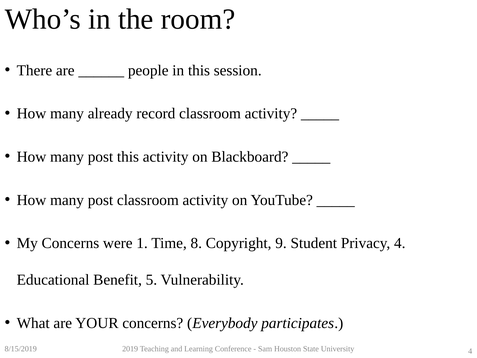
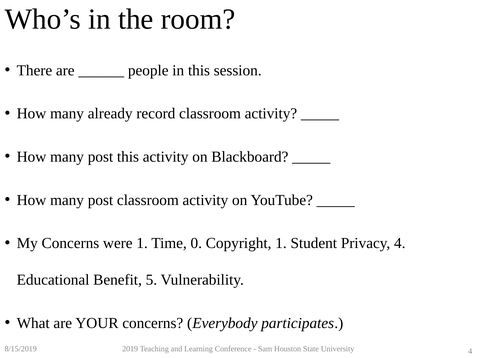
8: 8 -> 0 (196, 243)
Copyright 9: 9 -> 1 (281, 243)
